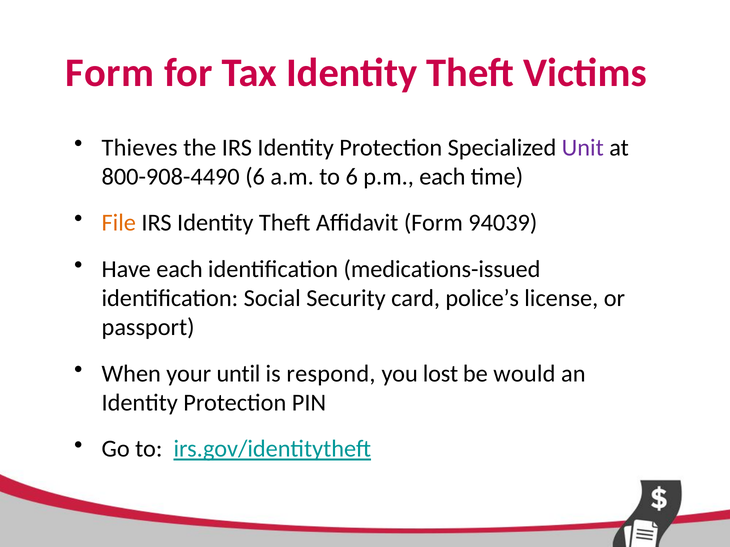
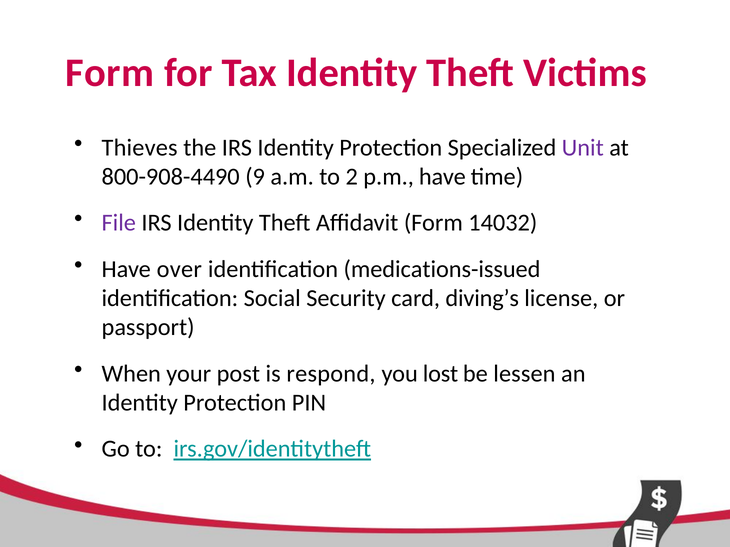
800-908-4490 6: 6 -> 9 (255, 177)
to 6: 6 -> 2 (352, 177)
p.m each: each -> have (442, 177)
File colour: orange -> purple (119, 223)
94039: 94039 -> 14032 (503, 223)
Have each: each -> over (179, 269)
police’s: police’s -> diving’s (482, 299)
until: until -> post (238, 374)
would: would -> lessen (524, 374)
